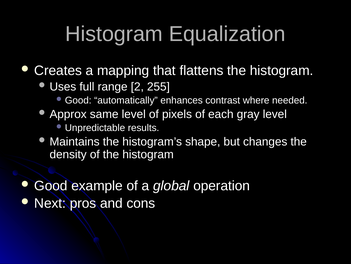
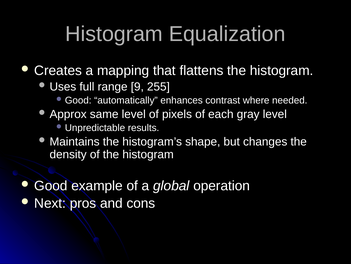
2: 2 -> 9 (137, 87)
